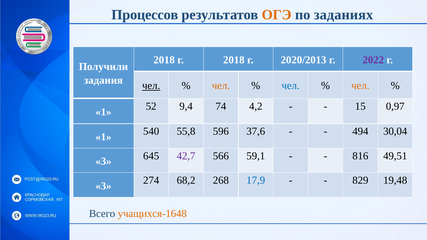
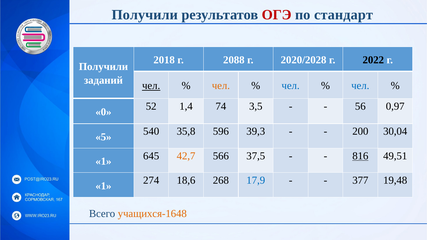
Процессов: Процессов -> Получили (145, 15)
ОГЭ colour: orange -> red (277, 15)
заданиях: заданиях -> стандарт (344, 15)
г 2018: 2018 -> 2088 (234, 60)
2020/2013: 2020/2013 -> 2020/2028 (304, 60)
2022 colour: purple -> black (373, 60)
задания: задания -> заданий (103, 80)
чел colour: orange -> blue (360, 86)
9,4: 9,4 -> 1,4 (186, 106)
4,2: 4,2 -> 3,5 (256, 106)
15: 15 -> 56 (360, 106)
1: 1 -> 0 (103, 112)
55,8: 55,8 -> 35,8 (186, 132)
37,6: 37,6 -> 39,3 (256, 132)
494: 494 -> 200 (360, 132)
1: 1 -> 5 (103, 137)
42,7 colour: purple -> orange (186, 156)
59,1: 59,1 -> 37,5 (256, 156)
816 underline: none -> present (360, 156)
3: 3 -> 1 (103, 161)
68,2: 68,2 -> 18,6 (186, 181)
829: 829 -> 377 (360, 181)
3: 3 -> 1 (103, 186)
